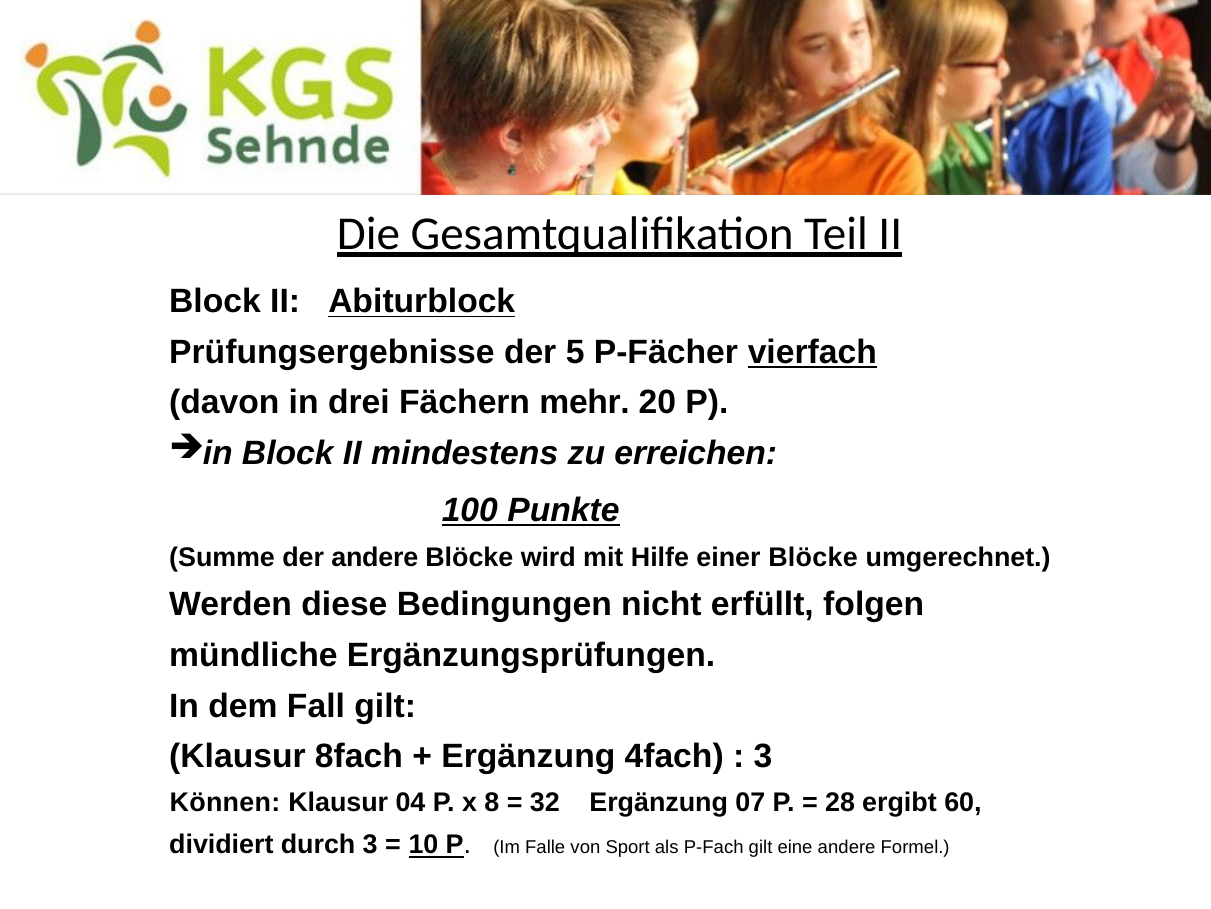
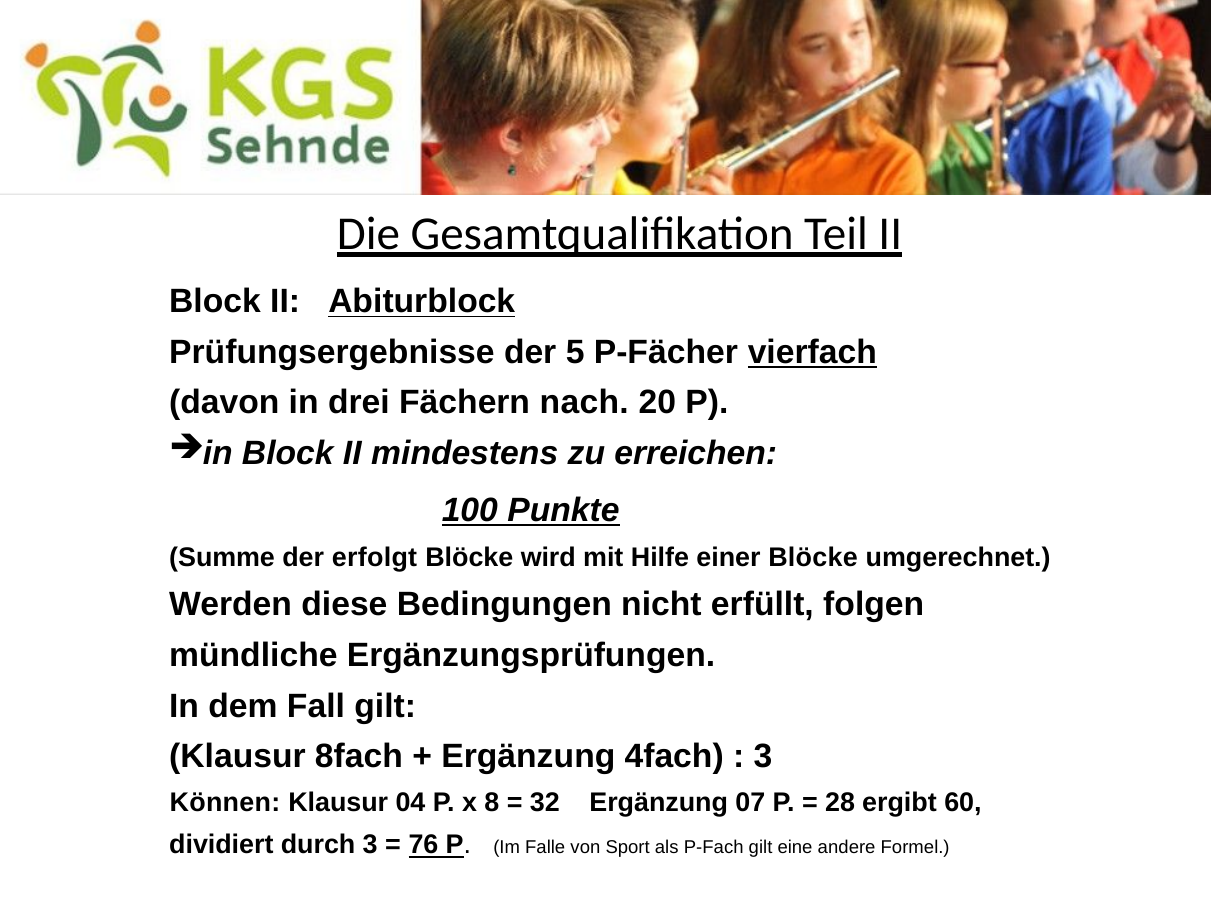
mehr: mehr -> nach (584, 402)
der andere: andere -> erfolgt (375, 557)
10: 10 -> 76 (423, 844)
